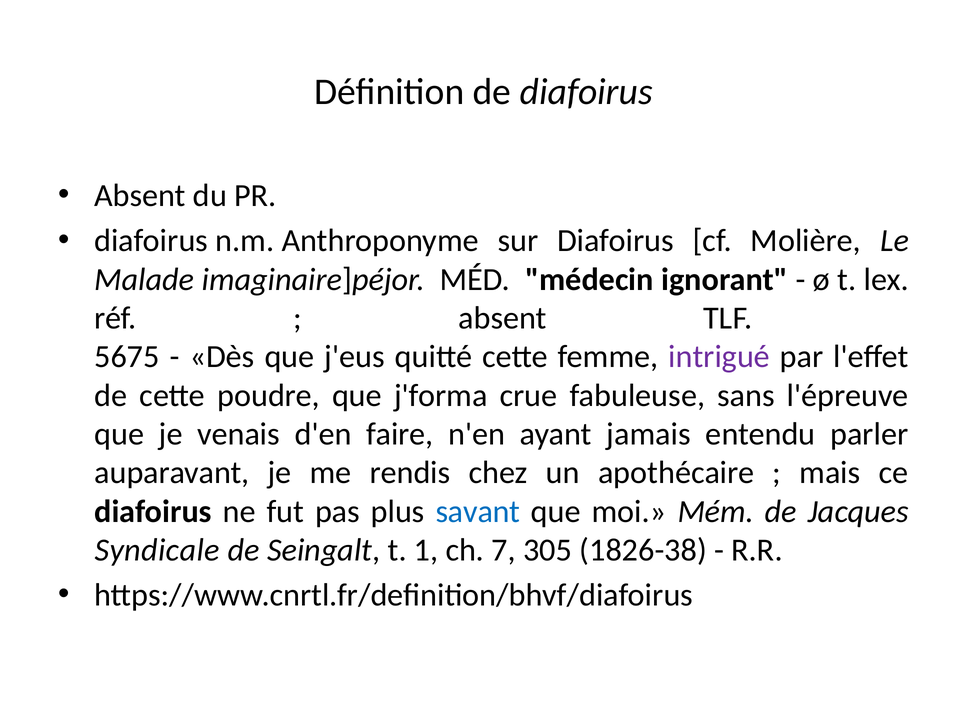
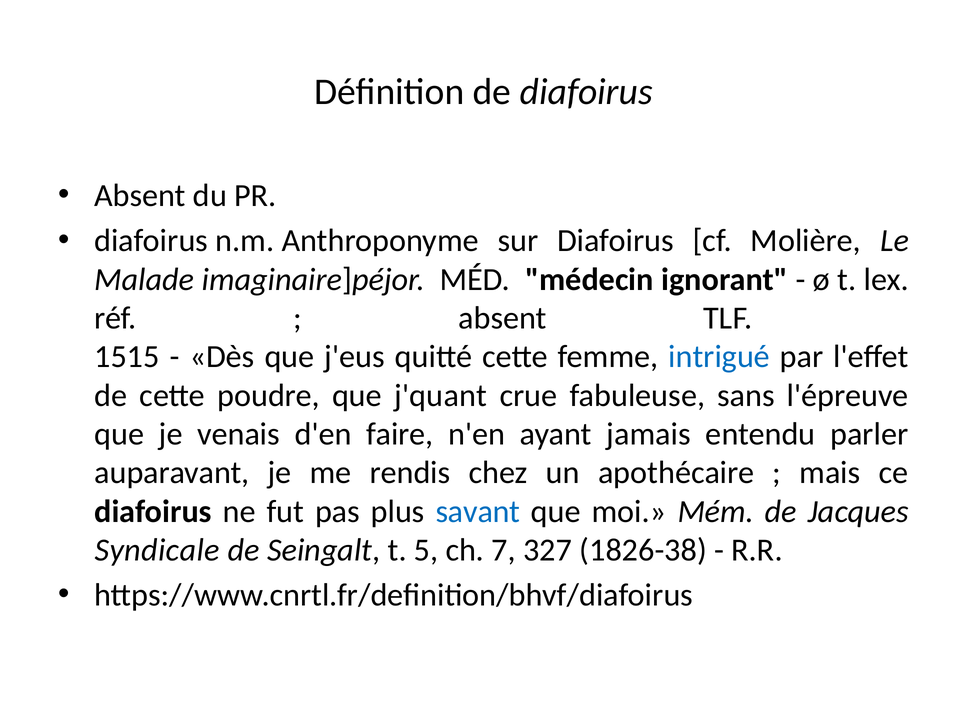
5675: 5675 -> 1515 (127, 357)
intrigué colour: purple -> blue (719, 357)
j'forma: j'forma -> j'quant (441, 395)
1: 1 -> 5 (426, 550)
305: 305 -> 327 (548, 550)
